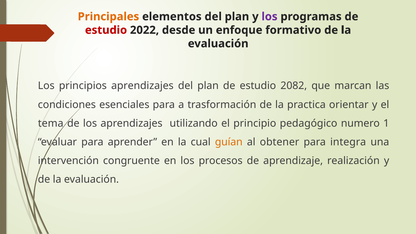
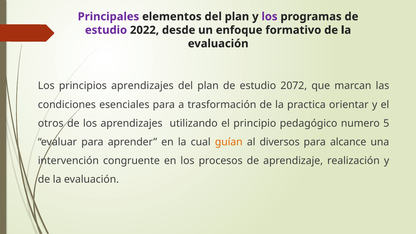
Principales colour: orange -> purple (108, 17)
estudio colour: red -> purple (106, 30)
2082: 2082 -> 2072 (294, 86)
tema: tema -> otros (51, 123)
1: 1 -> 5 (386, 123)
obtener: obtener -> diversos (280, 142)
integra: integra -> alcance (348, 142)
